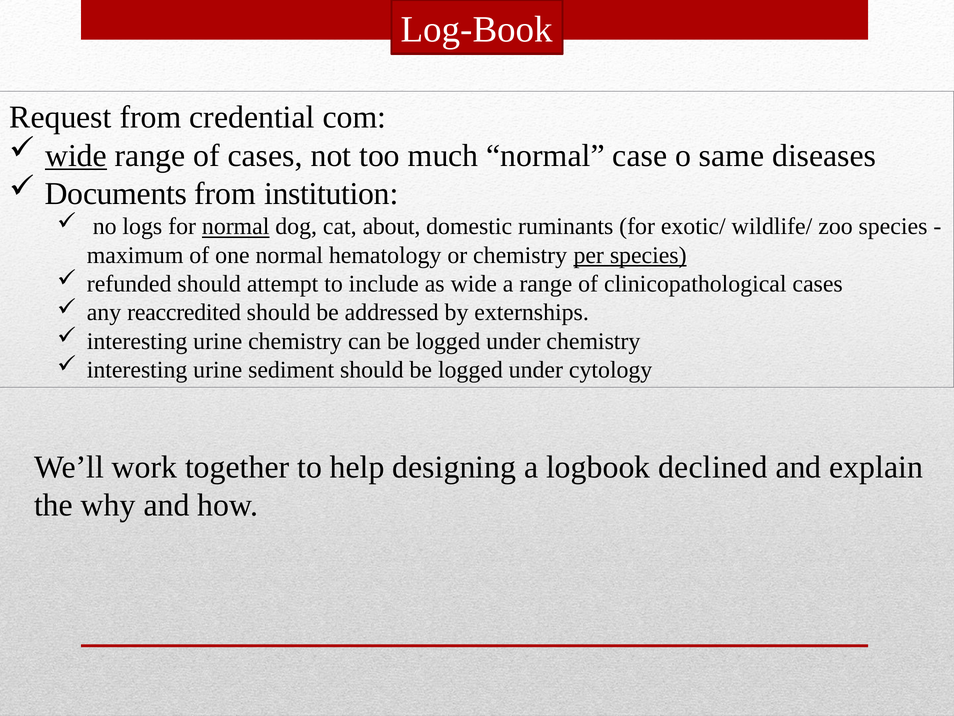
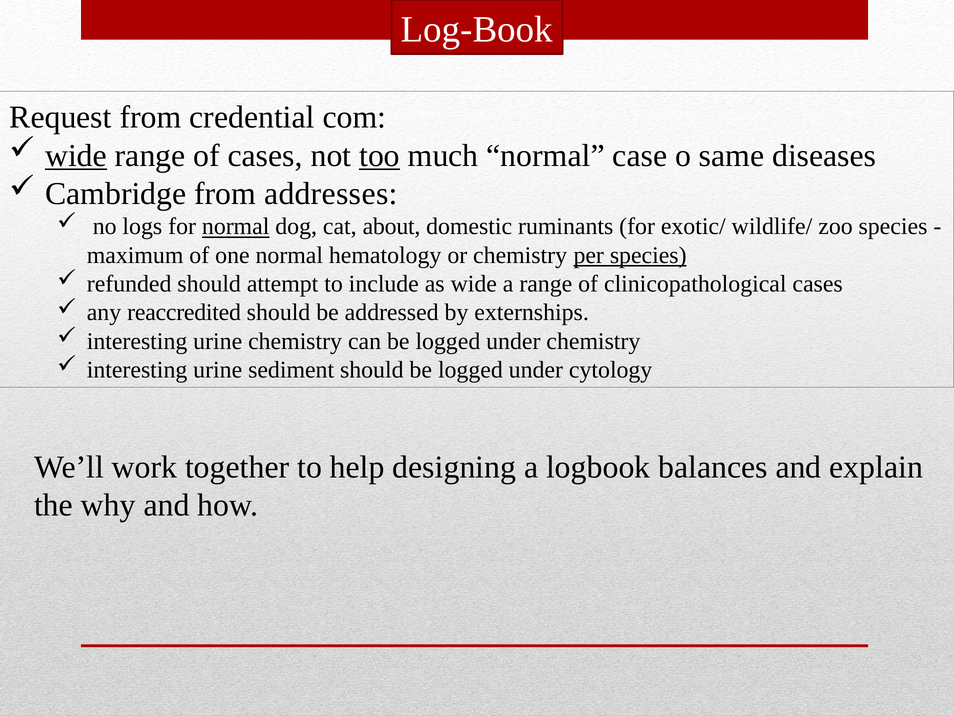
too underline: none -> present (380, 155)
Documents: Documents -> Cambridge (116, 194)
institution: institution -> addresses (331, 194)
declined: declined -> balances (713, 467)
